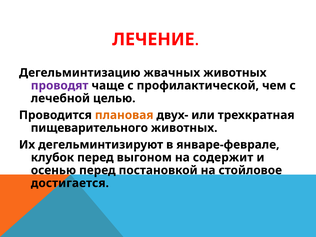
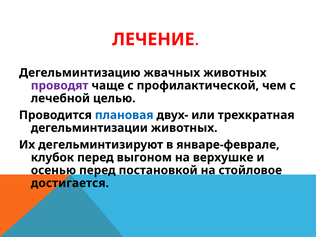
плановая colour: orange -> blue (124, 115)
пищеварительного: пищеварительного -> дегельминтизации (89, 128)
содержит: содержит -> верхушке (223, 157)
